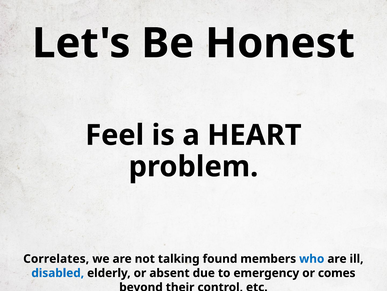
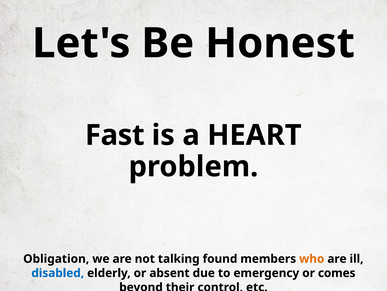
Feel: Feel -> Fast (115, 135)
Correlates: Correlates -> Obligation (56, 258)
who colour: blue -> orange (312, 258)
